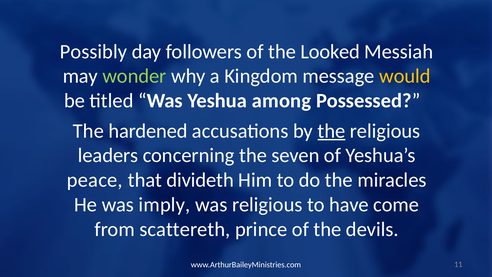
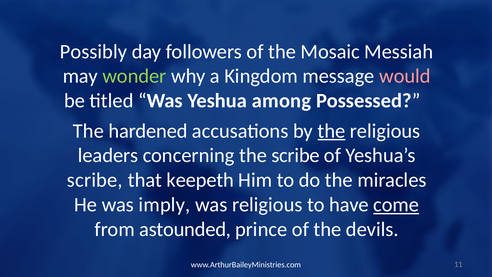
Looked: Looked -> Mosaic (330, 52)
would colour: yellow -> pink (405, 76)
the seven: seven -> scribe (296, 155)
peace: peace -> scribe (95, 180)
divideth: divideth -> keepeth (200, 180)
come underline: none -> present (396, 205)
scattereth: scattereth -> astounded (185, 229)
